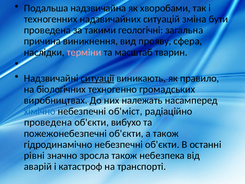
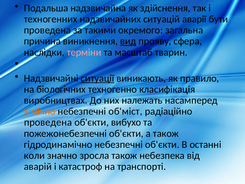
хворобами: хворобами -> здійснення (165, 8)
зміна: зміна -> аварії (194, 19)
геологічні: геологічні -> окремого (141, 30)
вид underline: none -> present (128, 41)
громадських: громадських -> класифікація (167, 89)
хімічно colour: blue -> orange (40, 111)
рівні: рівні -> коли (34, 155)
